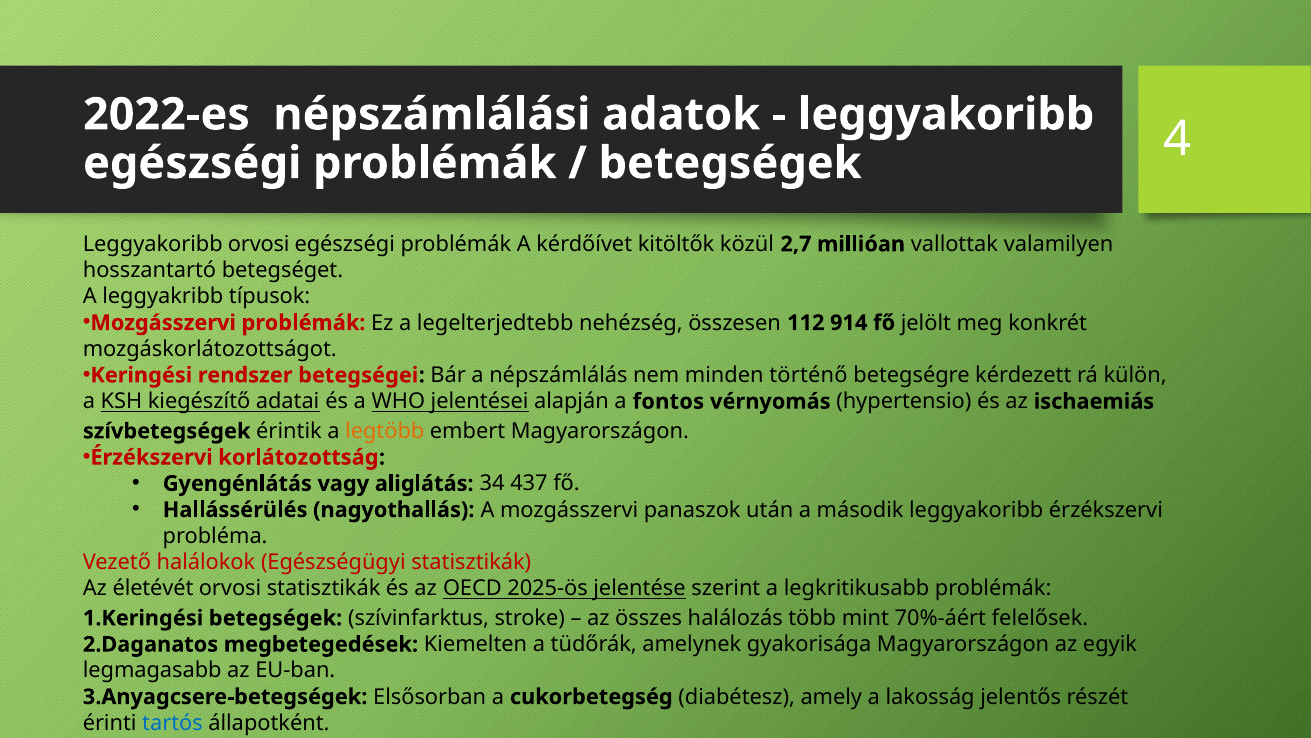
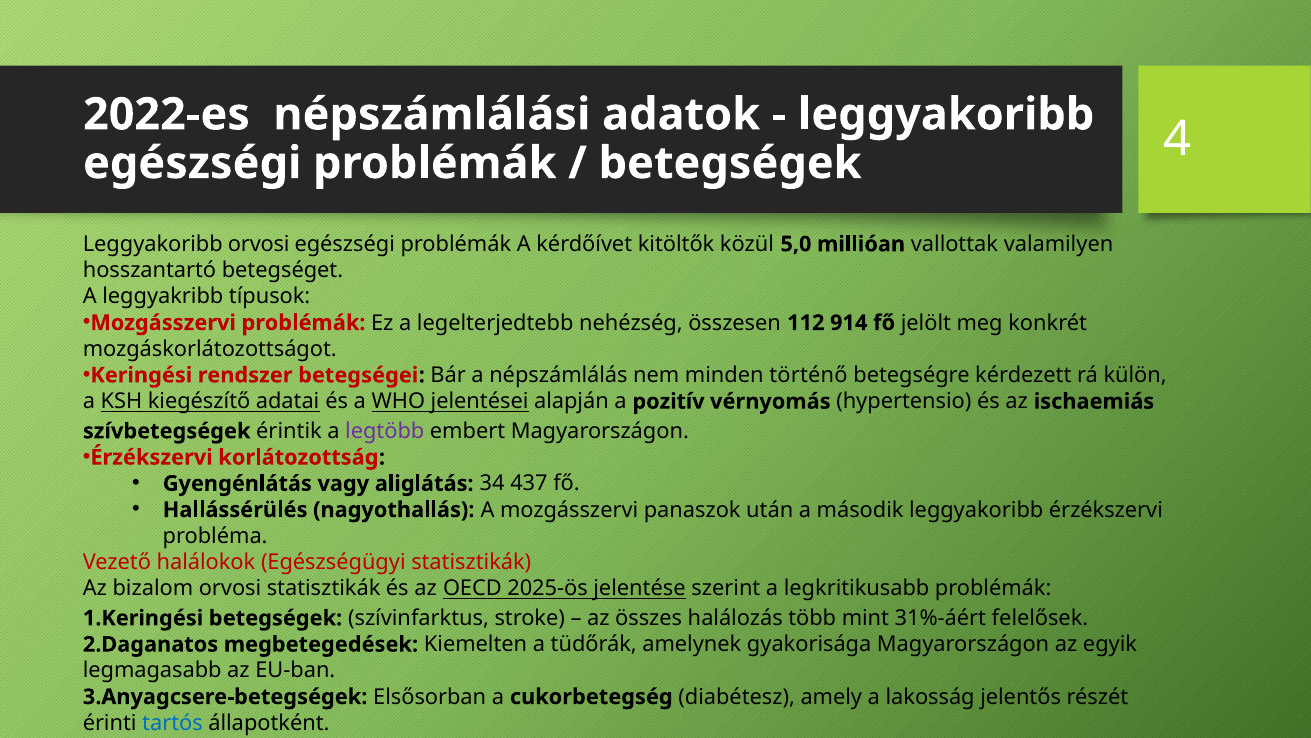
2,7: 2,7 -> 5,0 (796, 244)
fontos: fontos -> pozitív (669, 401)
legtöbb colour: orange -> purple (385, 431)
életévét: életévét -> bizalom (153, 588)
70%-áért: 70%-áért -> 31%-áért (940, 618)
